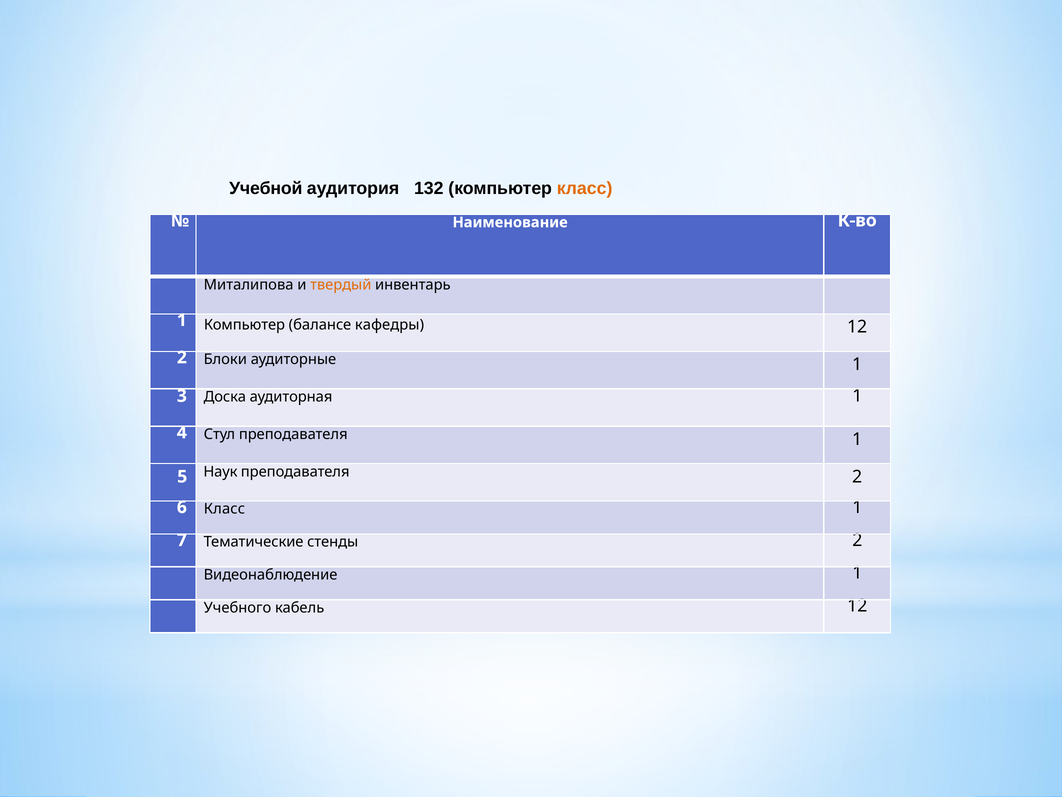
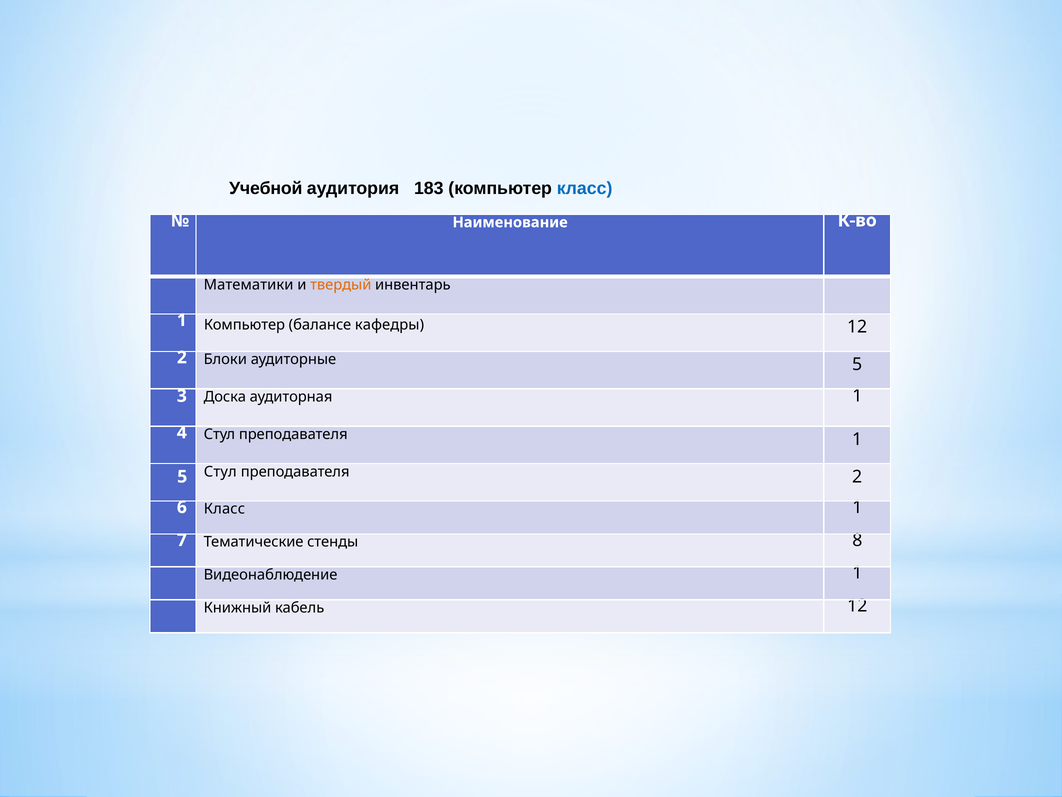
132: 132 -> 183 (429, 188)
класс colour: orange -> blue (585, 188)
Миталипова: Миталипова -> Математики (249, 285)
аудиторные 1: 1 -> 5 (857, 364)
5 Наук: Наук -> Стул (220, 471)
стенды 2: 2 -> 8 (857, 540)
Учебного: Учебного -> Книжный (237, 607)
